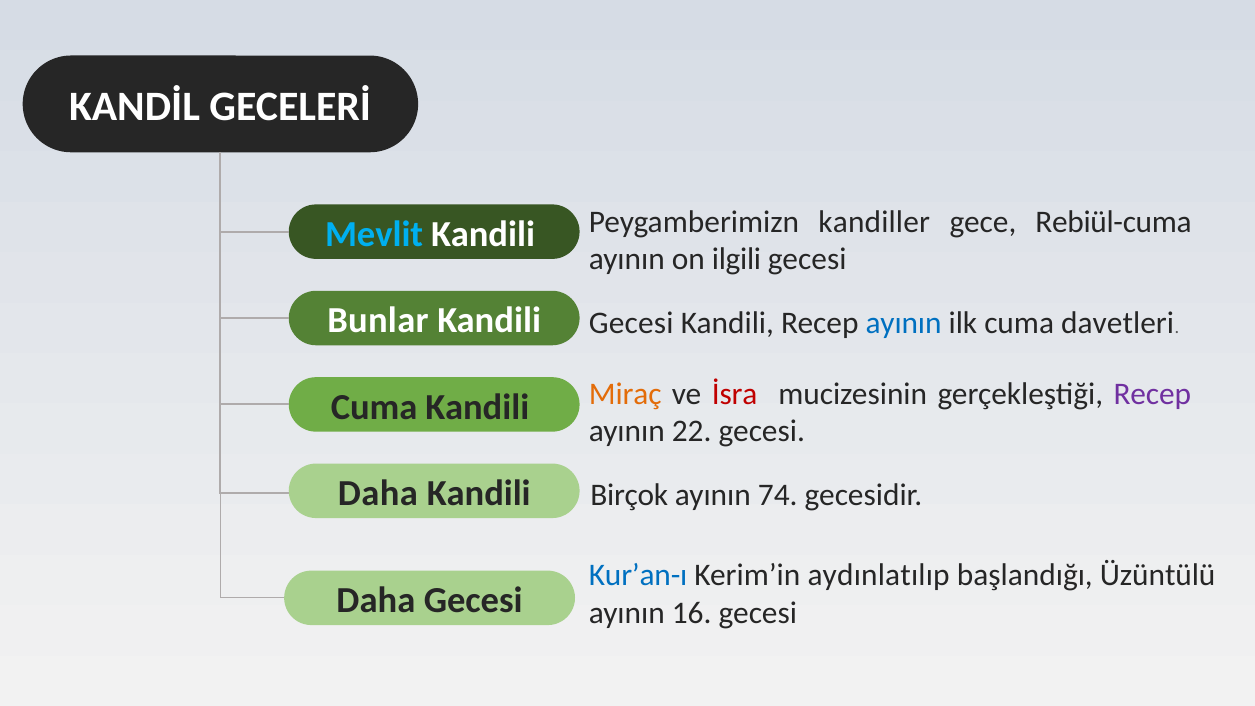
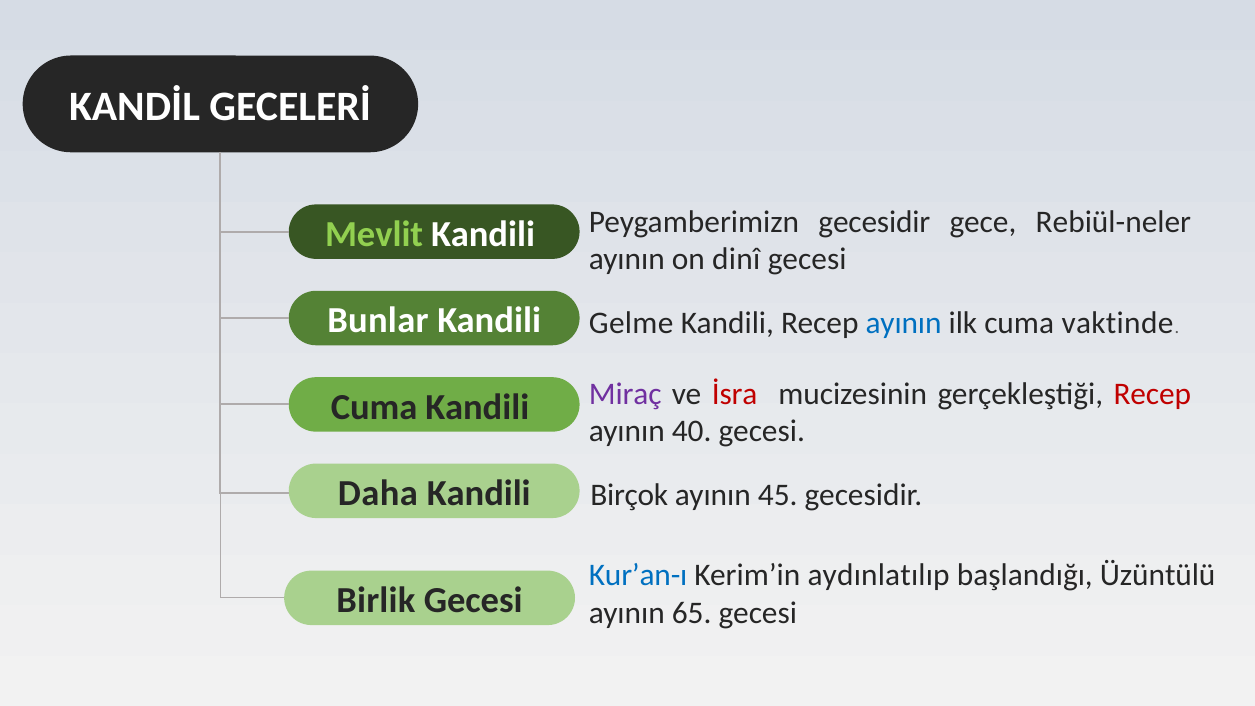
Peygamberimizn kandiller: kandiller -> gecesidir (874, 222)
Rebiül-cuma: Rebiül-cuma -> Rebiül-neler (1113, 222)
Mevlit colour: light blue -> light green (374, 234)
ilgili: ilgili -> dinî (736, 260)
Gecesi: Gecesi -> Gelme (631, 323)
davetleri: davetleri -> vaktinde (1117, 323)
Miraç colour: orange -> purple (625, 394)
Recep colour: purple -> red (1152, 394)
22: 22 -> 40 (692, 432)
74: 74 -> 45 (778, 495)
Daha: Daha -> Birlik (376, 600)
16: 16 -> 65 (692, 613)
